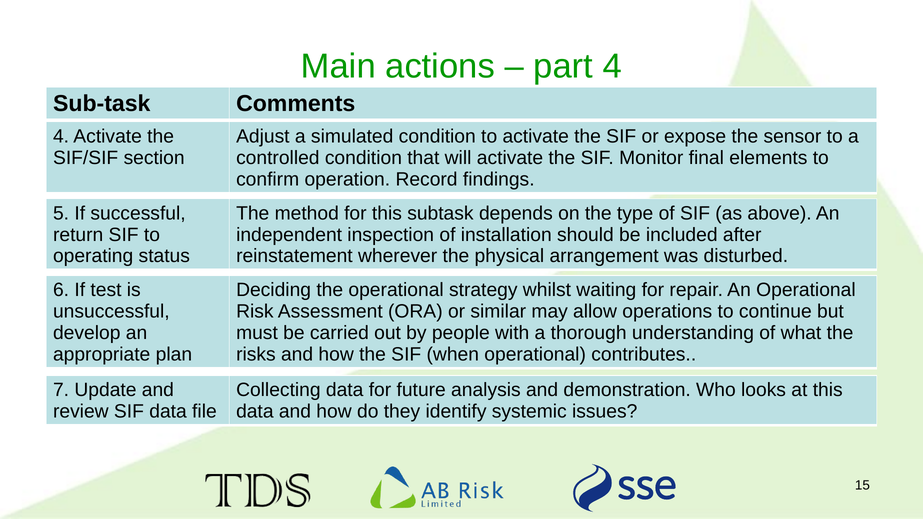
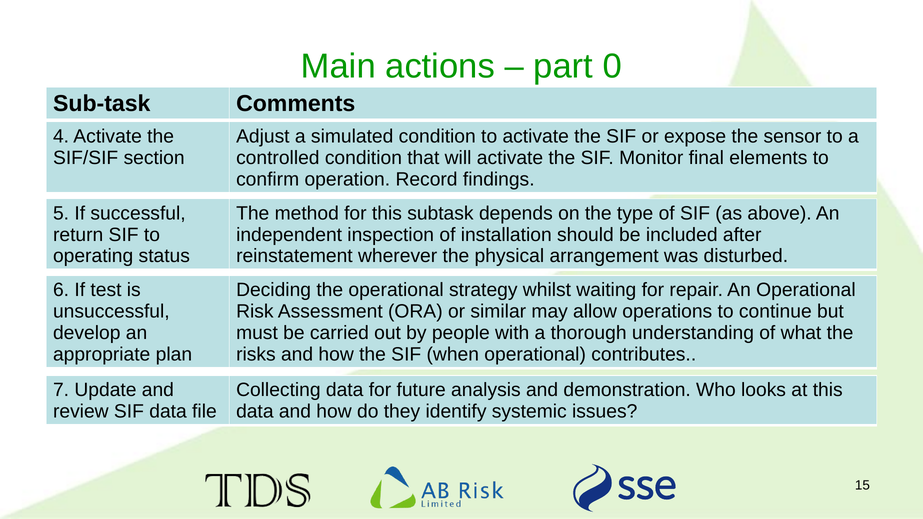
part 4: 4 -> 0 (612, 66)
